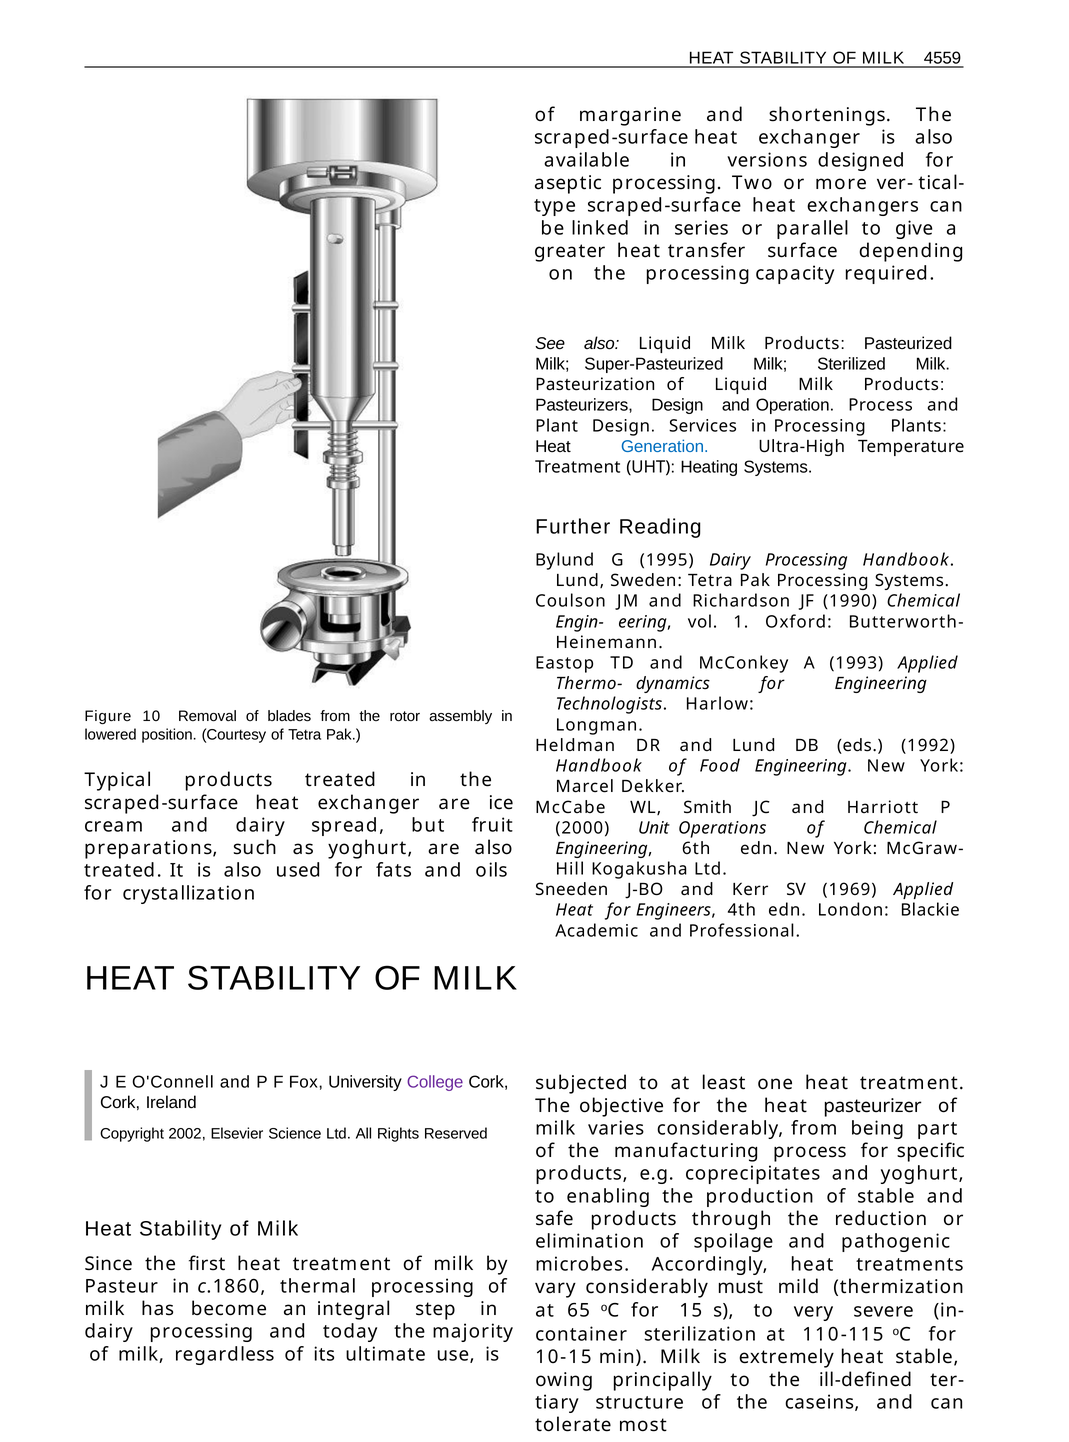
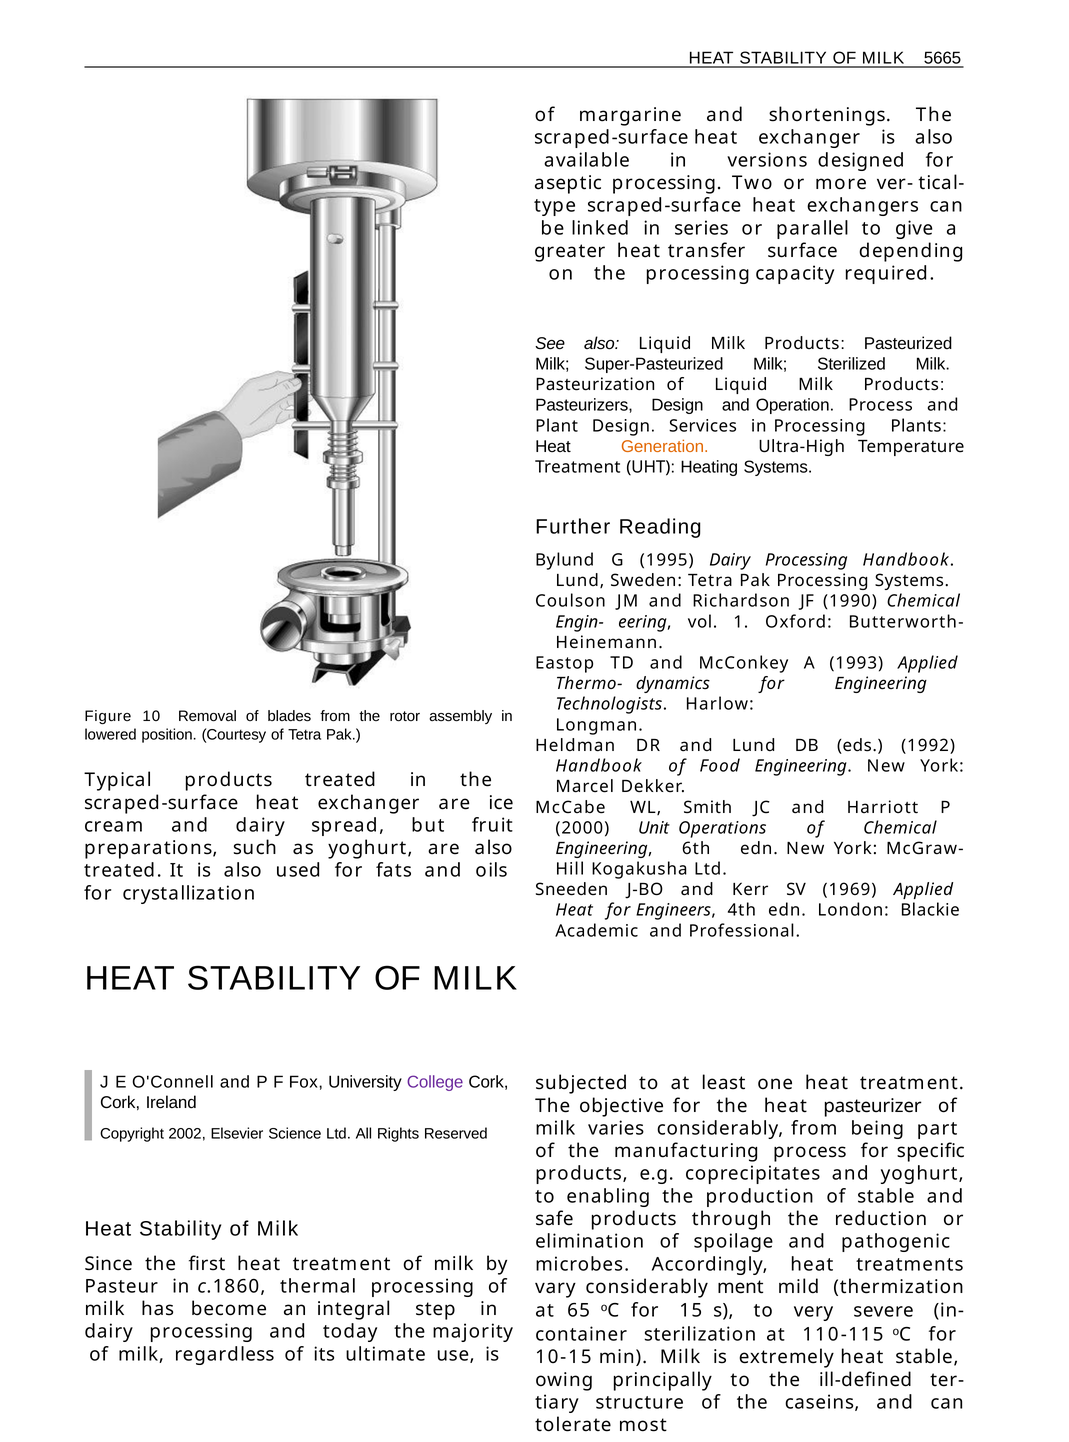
4559: 4559 -> 5665 (942, 58)
Generation colour: blue -> orange (665, 447)
must: must -> ment (740, 1287)
